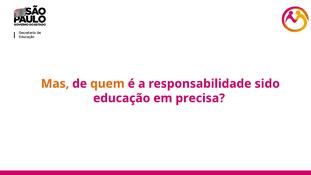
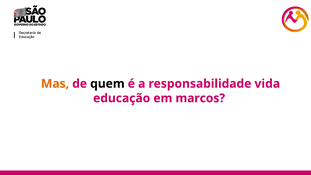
quem colour: orange -> black (107, 84)
sido: sido -> vida (267, 84)
precisa: precisa -> marcos (200, 98)
